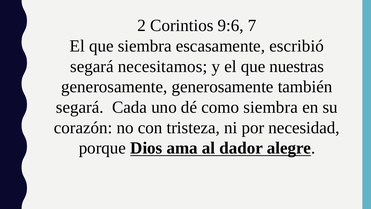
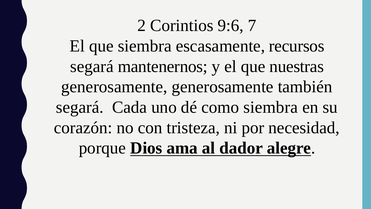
escribió: escribió -> recursos (297, 46)
necesitamos: necesitamos -> mantenernos (163, 66)
